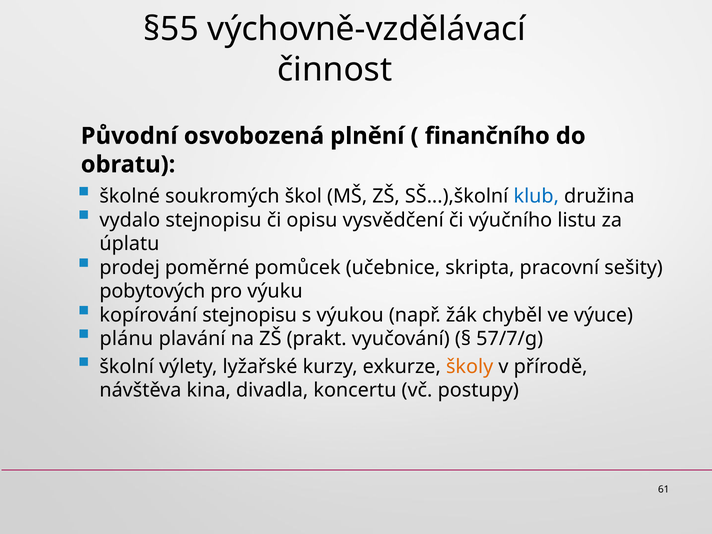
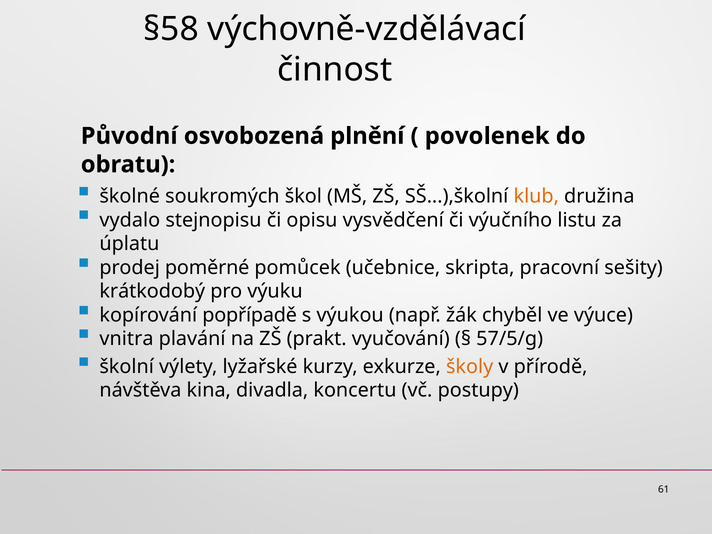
§55: §55 -> §58 (171, 29)
finančního: finančního -> povolenek (487, 136)
klub colour: blue -> orange (536, 196)
pobytových: pobytových -> krátkodobý (152, 291)
kopírování stejnopisu: stejnopisu -> popřípadě (250, 315)
plánu: plánu -> vnitra (126, 339)
57/7/g: 57/7/g -> 57/5/g (510, 339)
